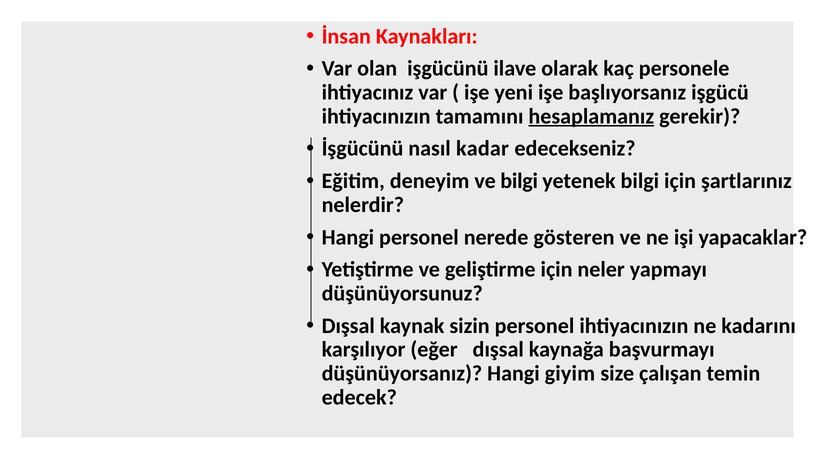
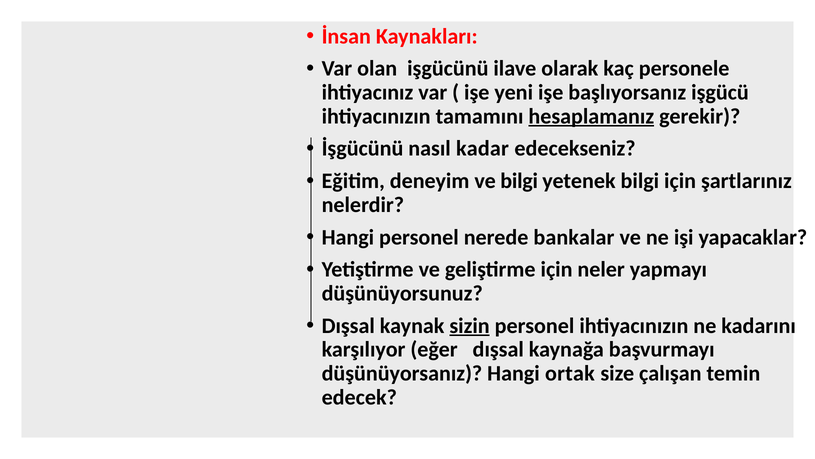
gösteren: gösteren -> bankalar (574, 237)
sizin underline: none -> present (470, 325)
giyim: giyim -> ortak (570, 373)
